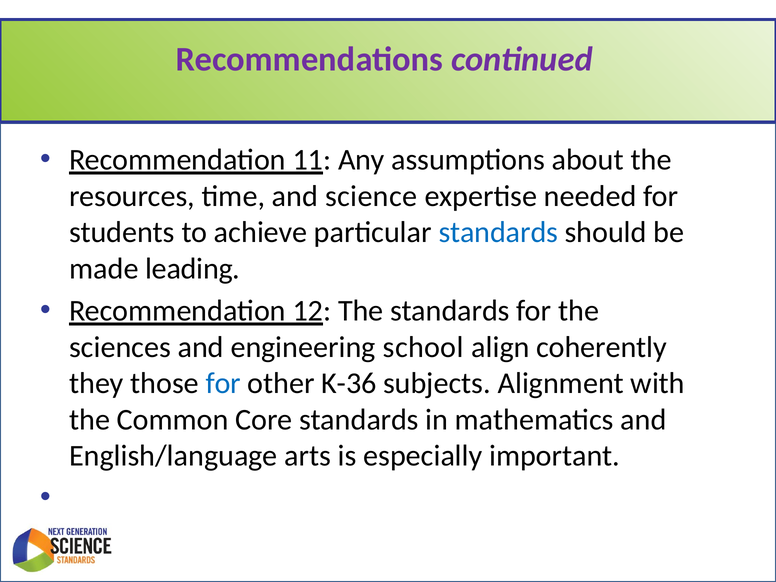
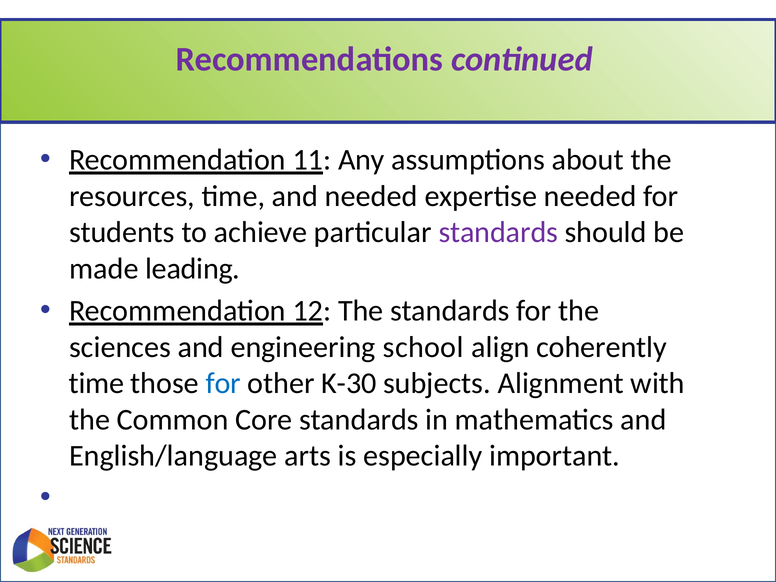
and science: science -> needed (371, 196)
standards colour: blue -> purple (498, 232)
they: they -> time (97, 383)
K-36: K-36 -> K-30 (349, 383)
